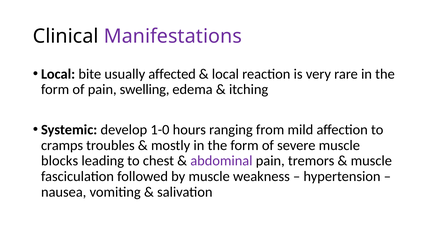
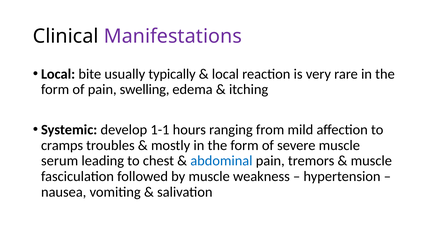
affected: affected -> typically (172, 74)
1-0: 1-0 -> 1-1 (160, 130)
blocks: blocks -> serum (60, 161)
abdominal colour: purple -> blue (221, 161)
